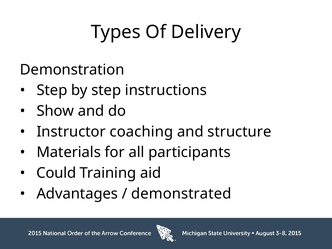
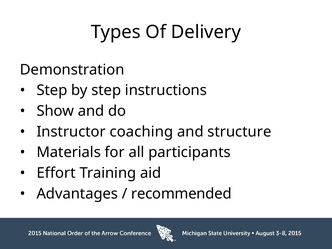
Could: Could -> Effort (56, 173)
demonstrated: demonstrated -> recommended (181, 194)
